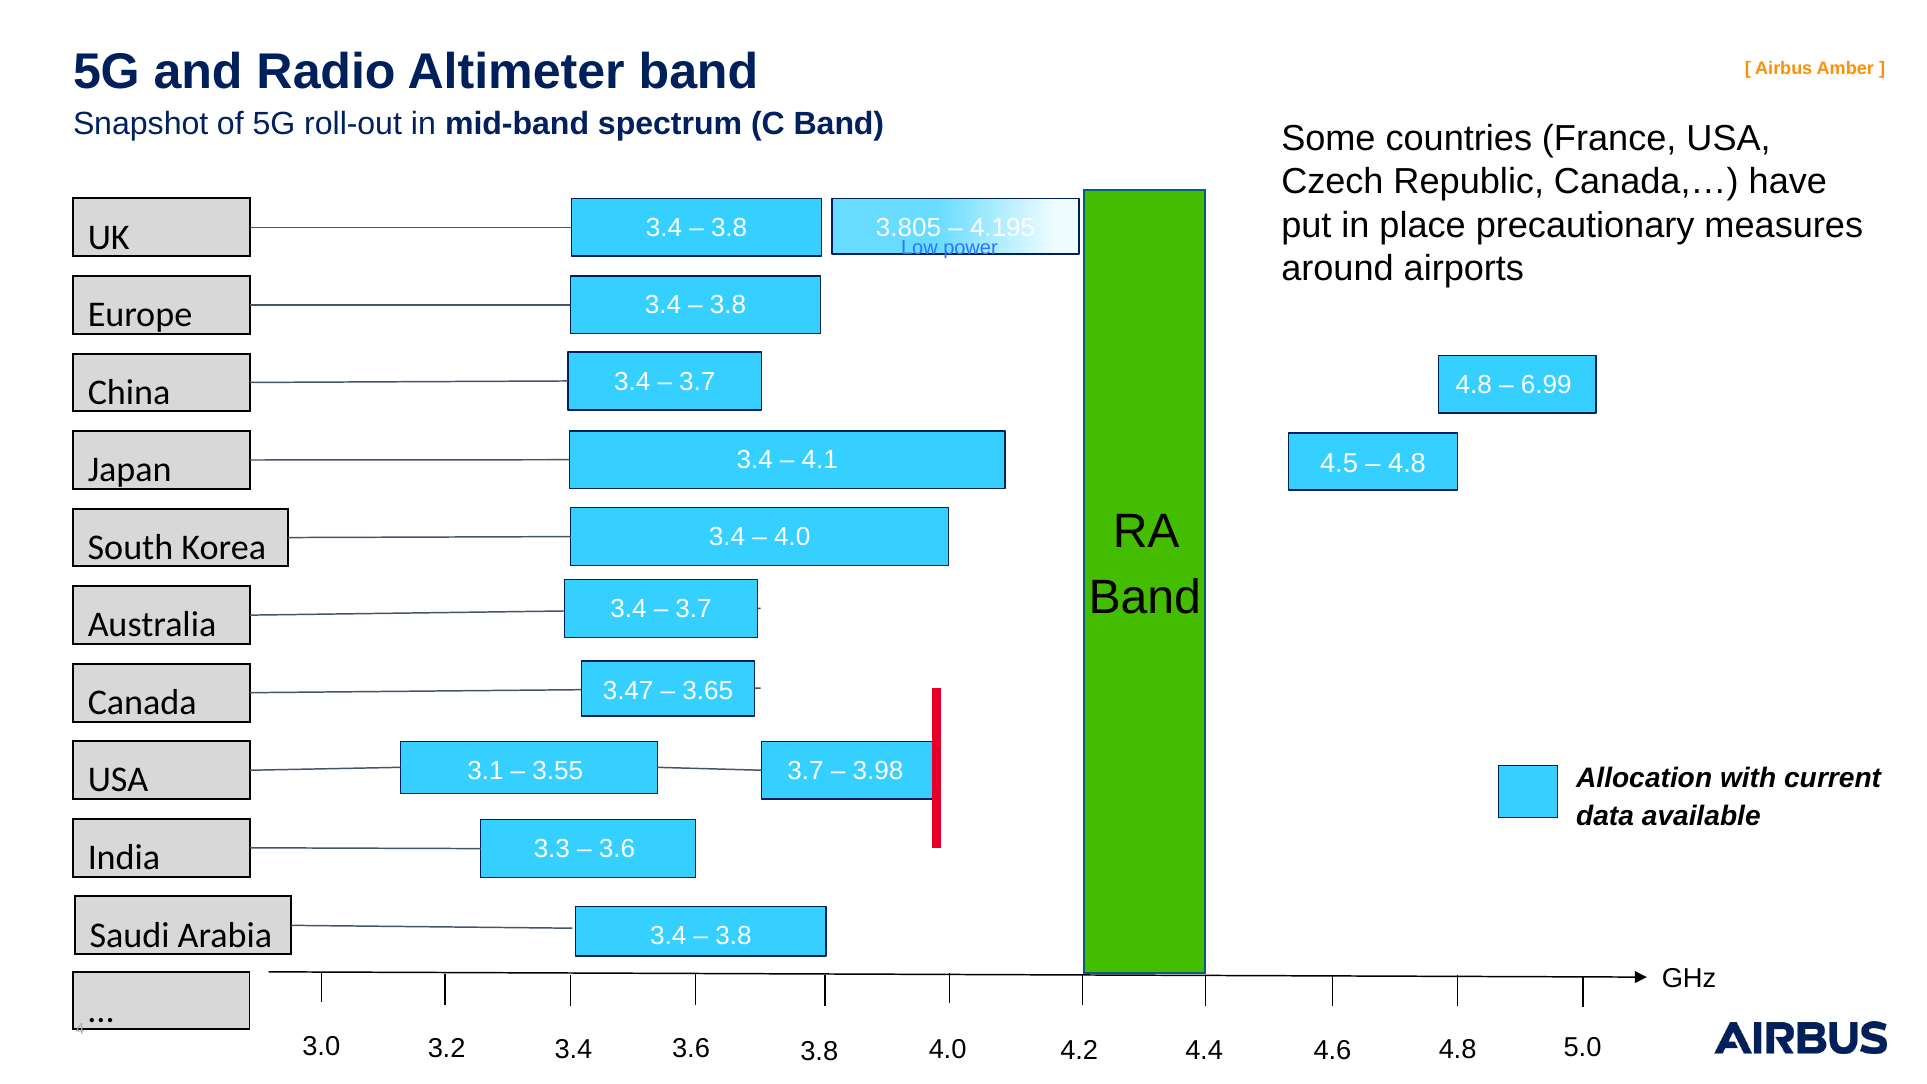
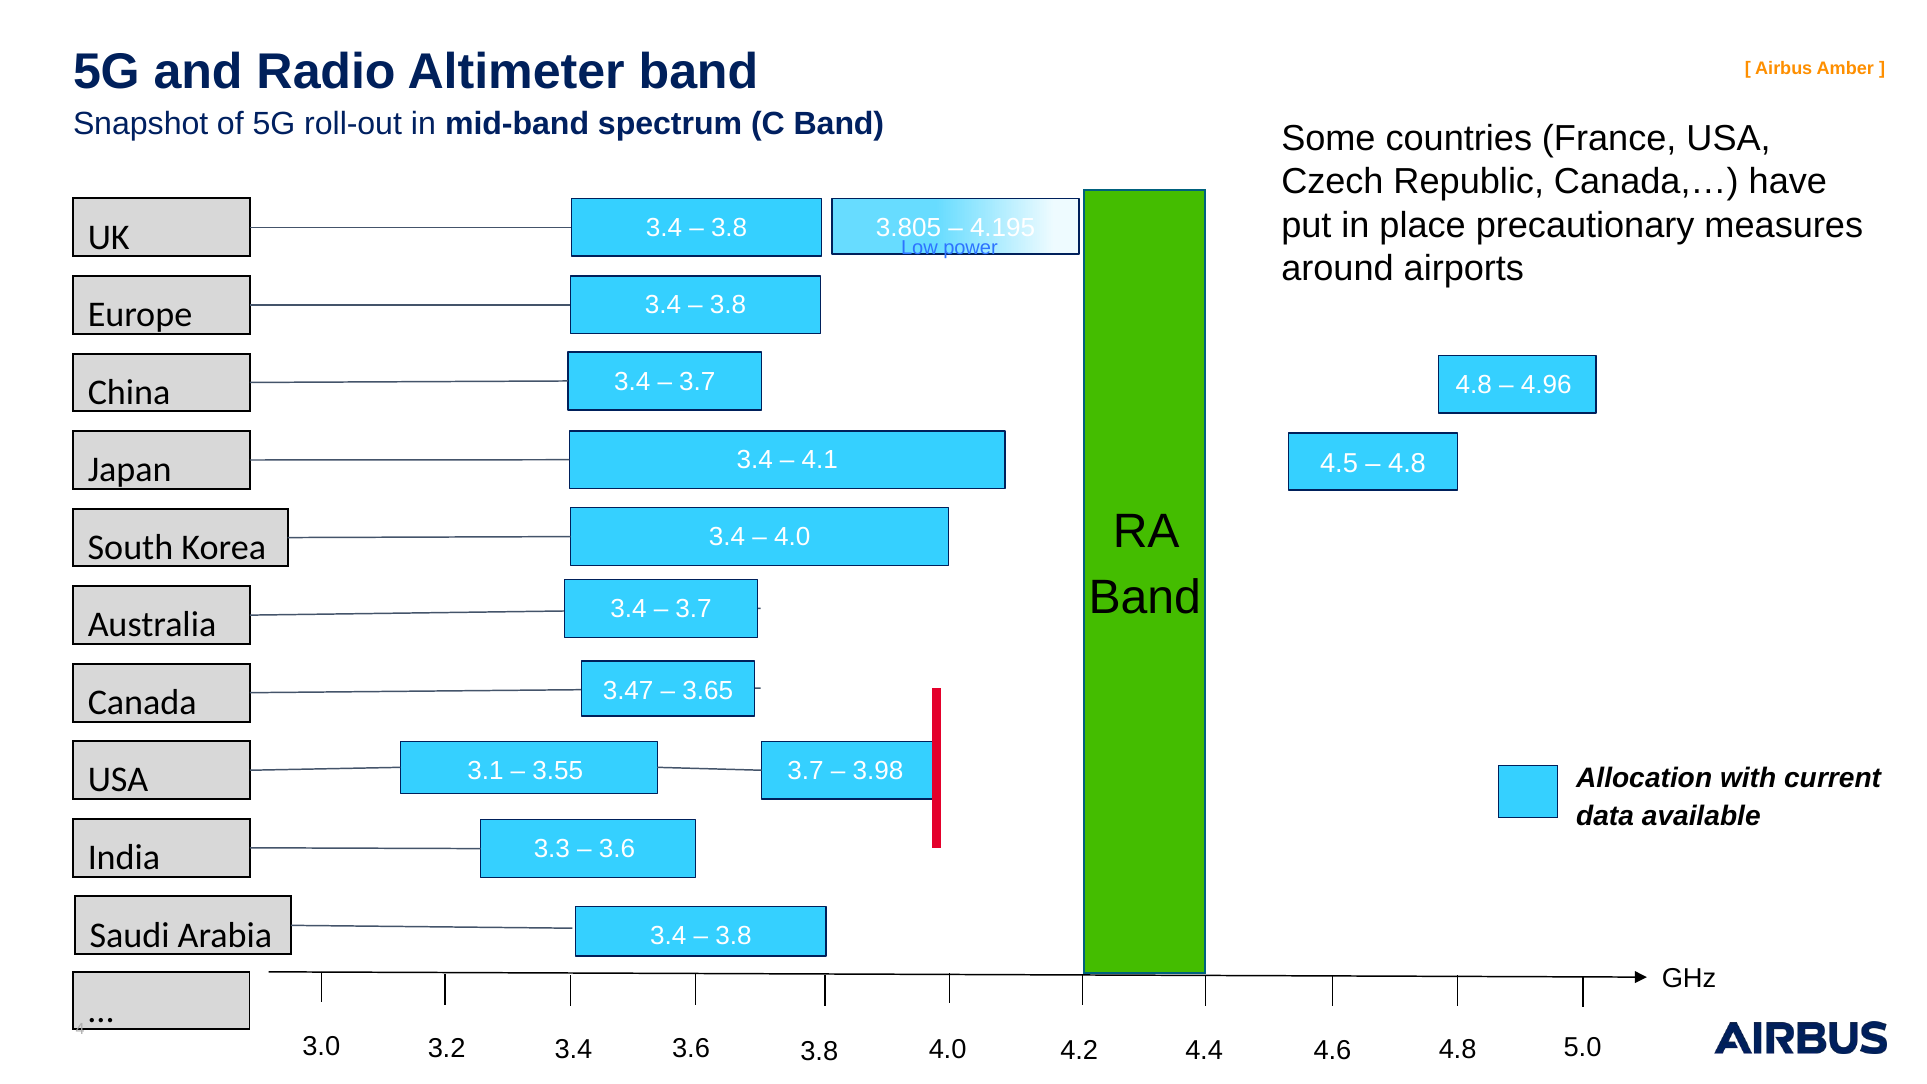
6.99: 6.99 -> 4.96 (1546, 385)
